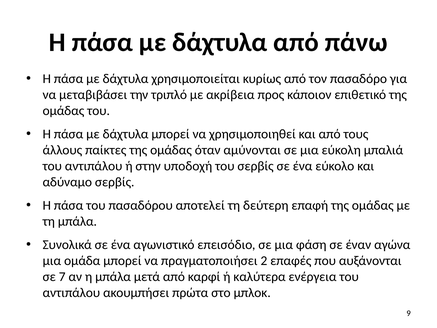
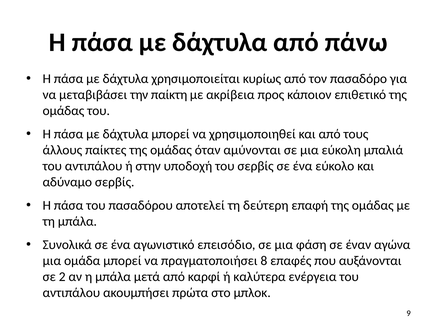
τριπλό: τριπλό -> παίκτη (169, 95)
2: 2 -> 8 (264, 261)
7: 7 -> 2 (62, 277)
